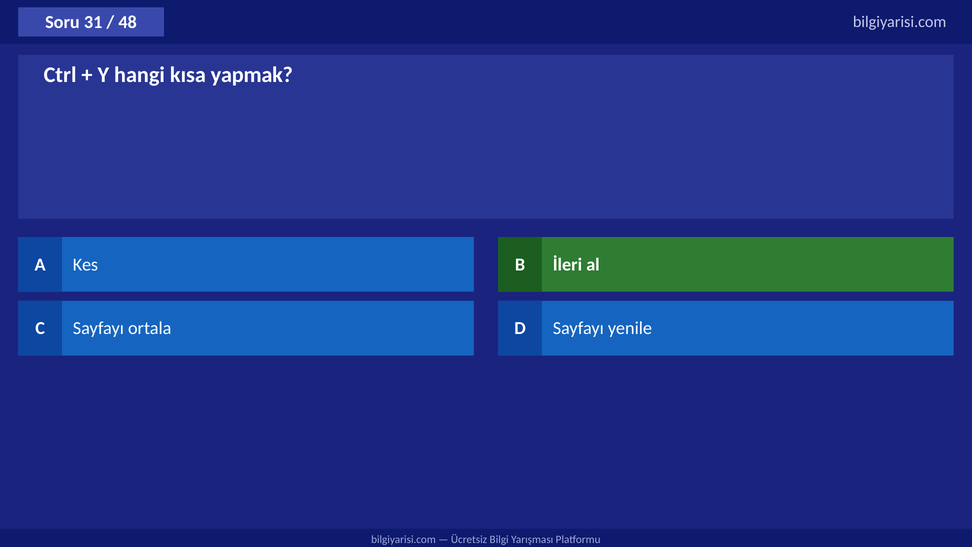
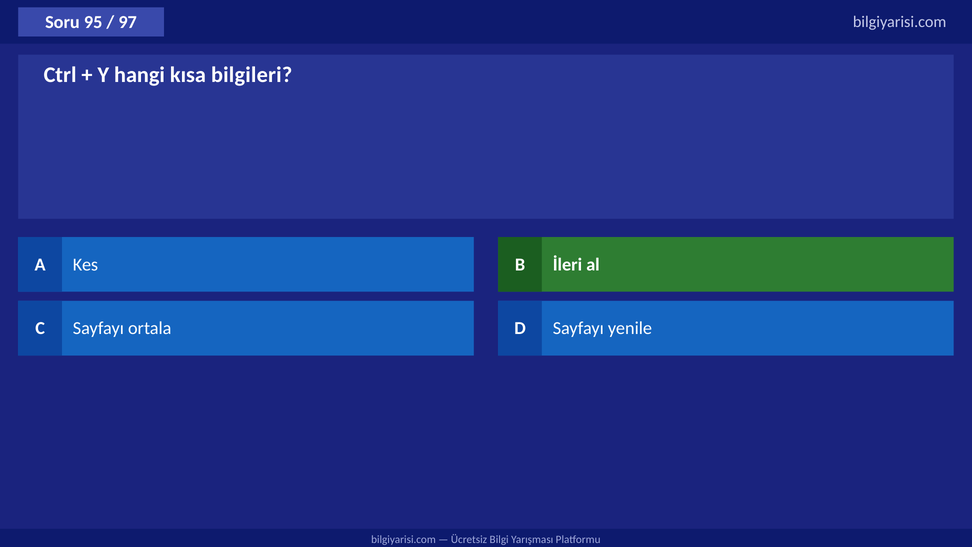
31: 31 -> 95 (93, 22)
48: 48 -> 97 (128, 22)
yapmak: yapmak -> bilgileri (252, 75)
